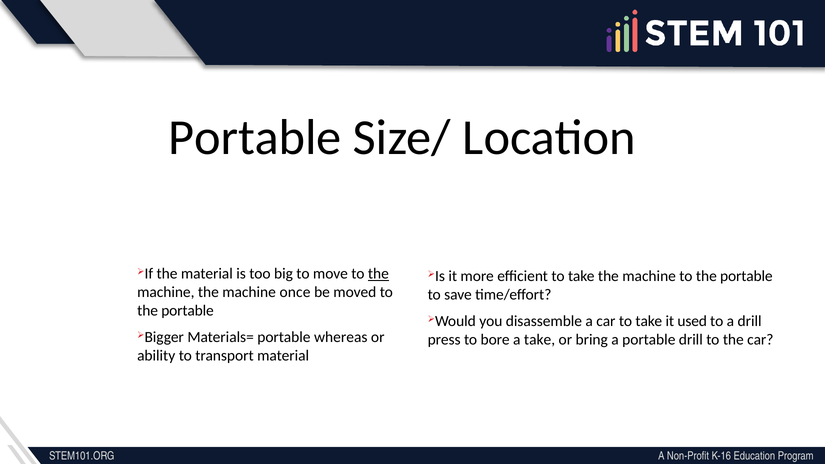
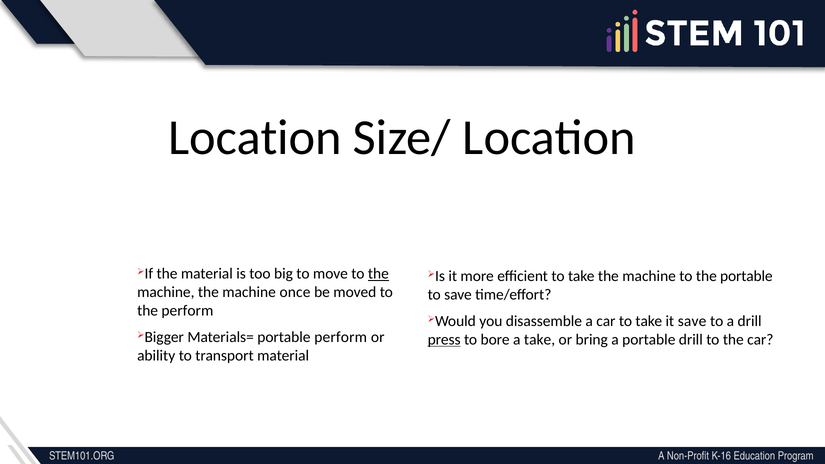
Portable: Portable -> Location (255, 138)
portable: portable -> perform (187, 311)
it used: used -> save (692, 321)
portable whereas: whereas -> perform (341, 337)
press underline: none -> present (444, 340)
